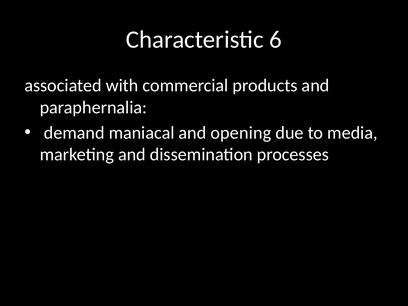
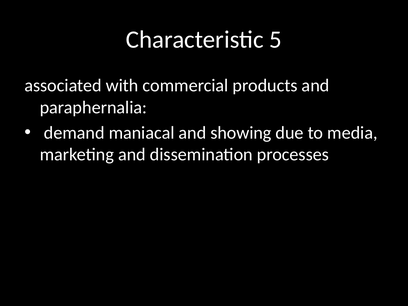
6: 6 -> 5 (276, 39)
opening: opening -> showing (241, 133)
